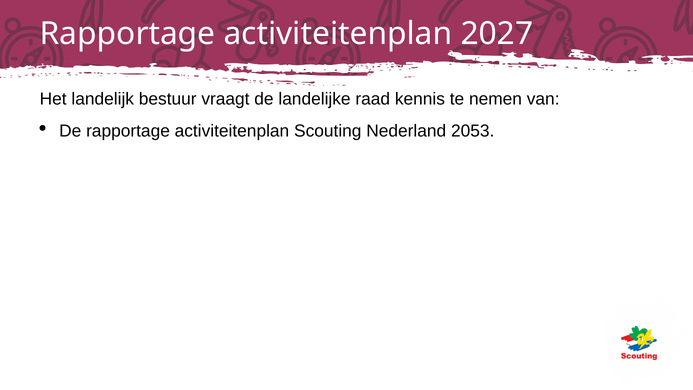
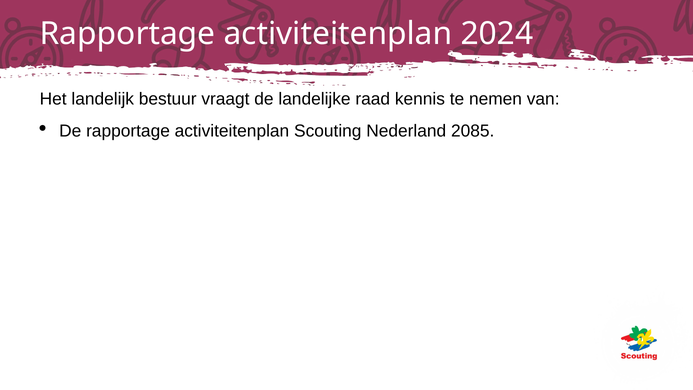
2027: 2027 -> 2024 (497, 34)
2053: 2053 -> 2085 (473, 131)
